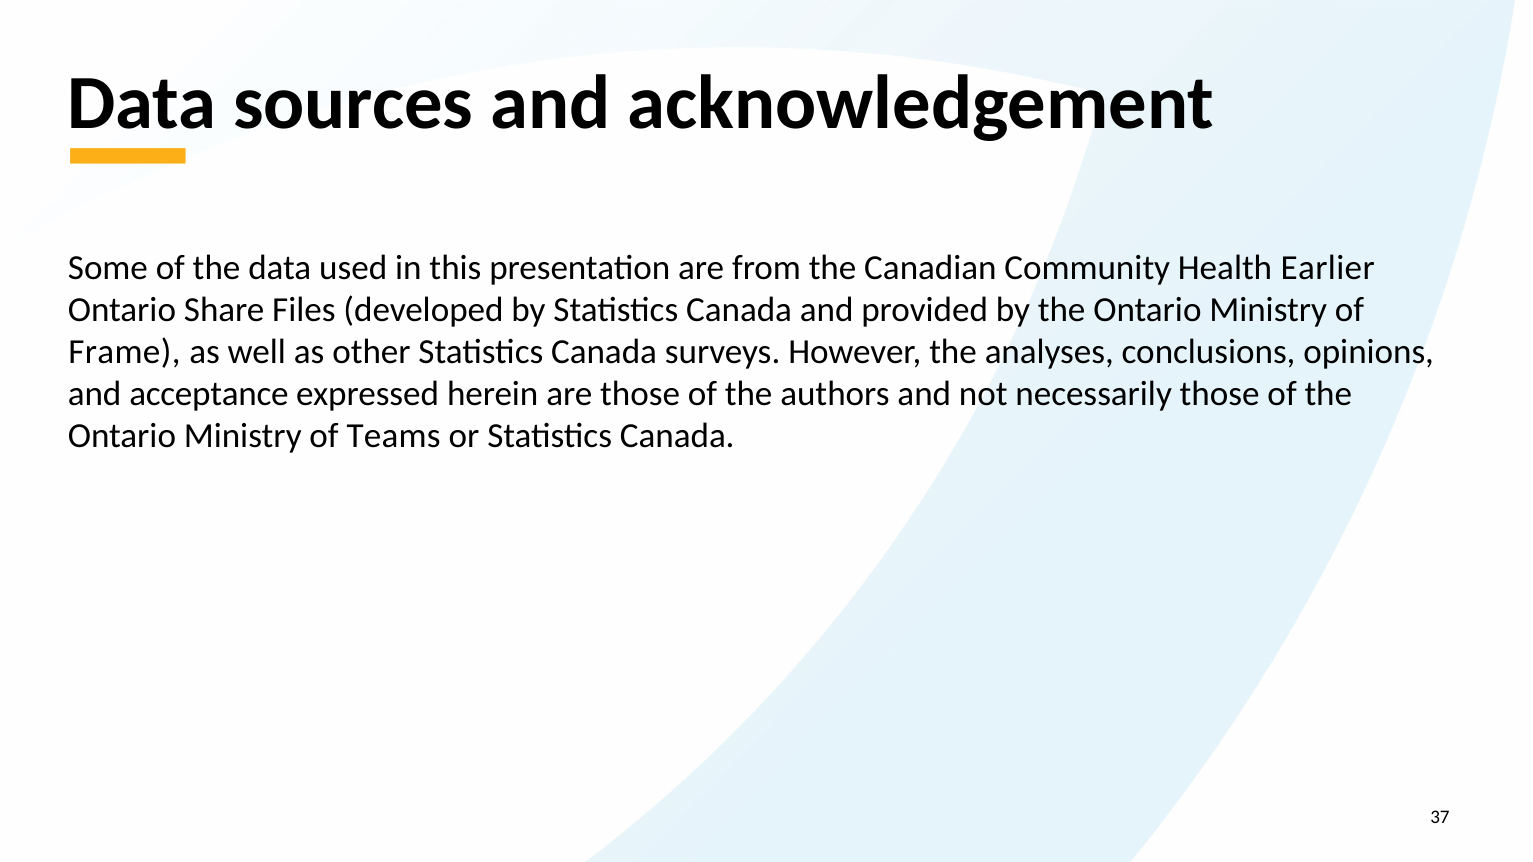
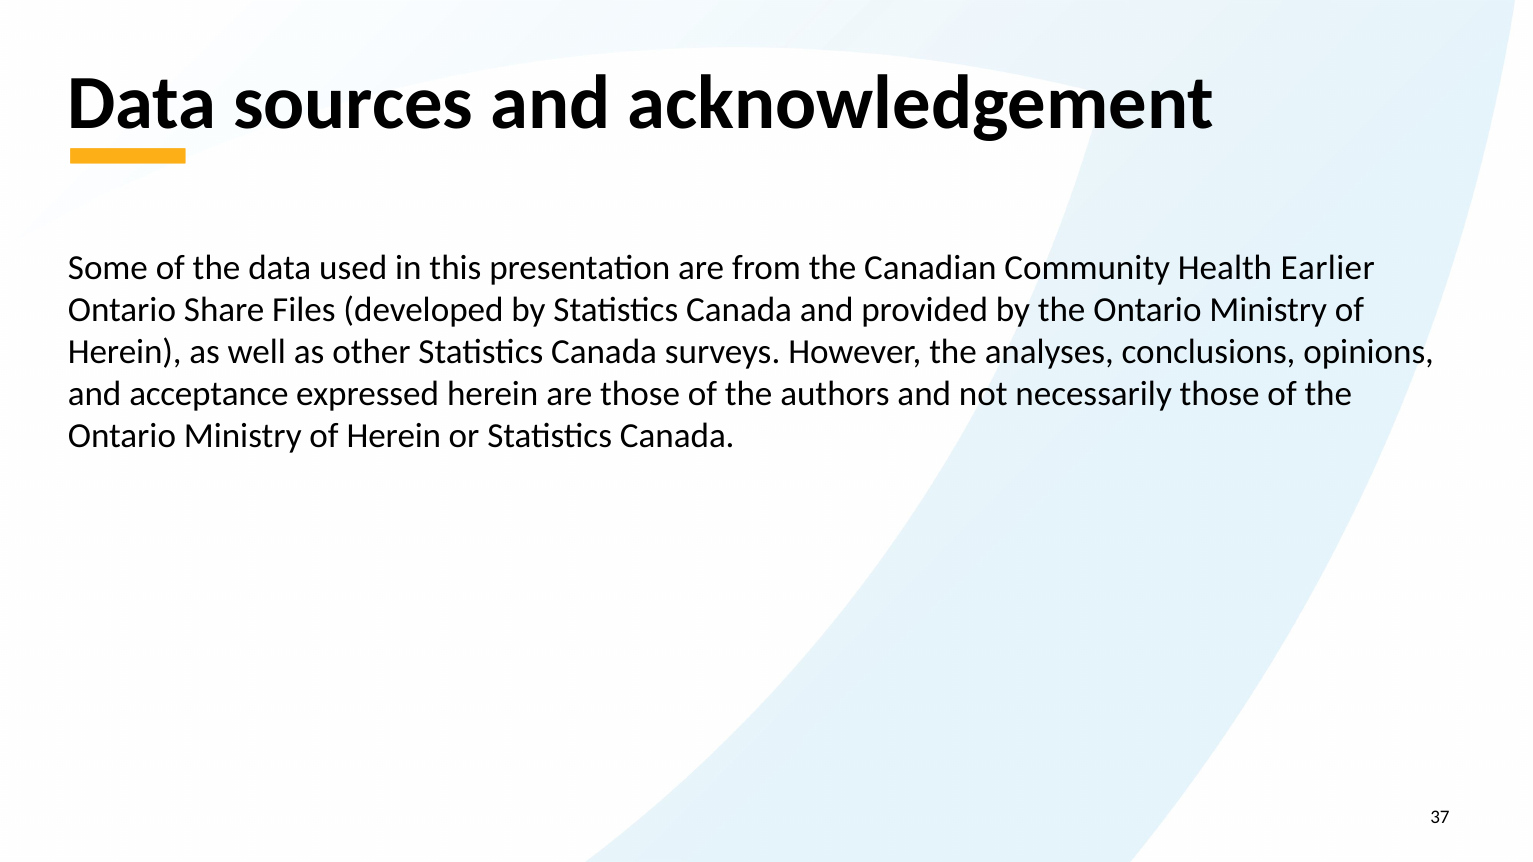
Frame: Frame -> Herein (125, 352)
Teams: Teams -> Herein (394, 436)
